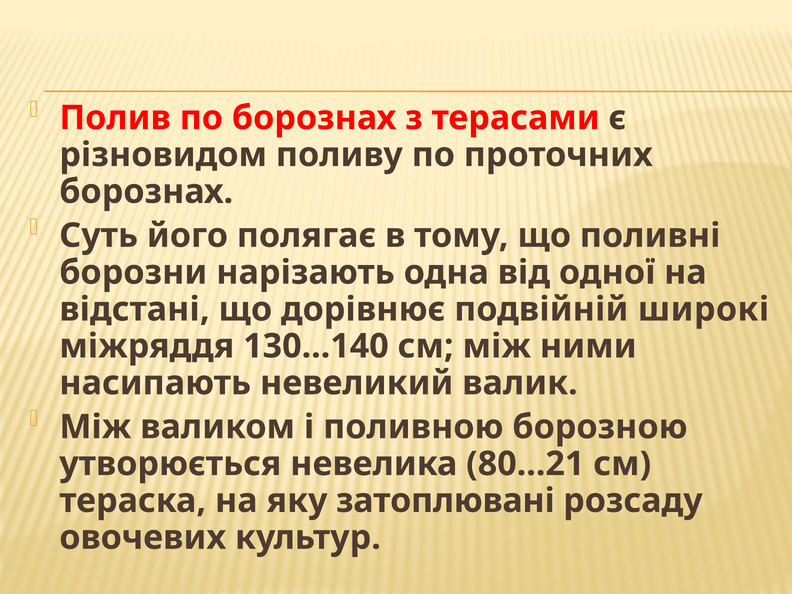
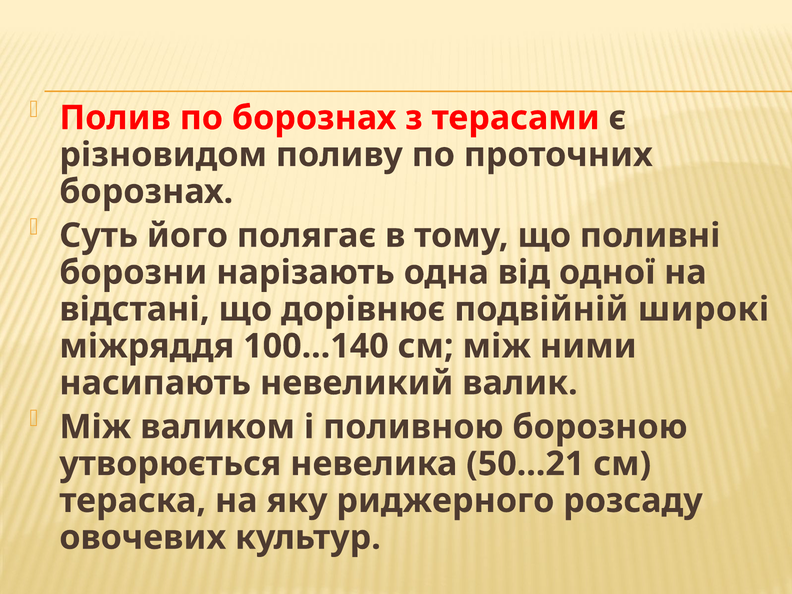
130...140: 130...140 -> 100...140 (316, 346)
80...21: 80...21 -> 50...21 (525, 464)
затоплювані: затоплювані -> риджерного (445, 501)
